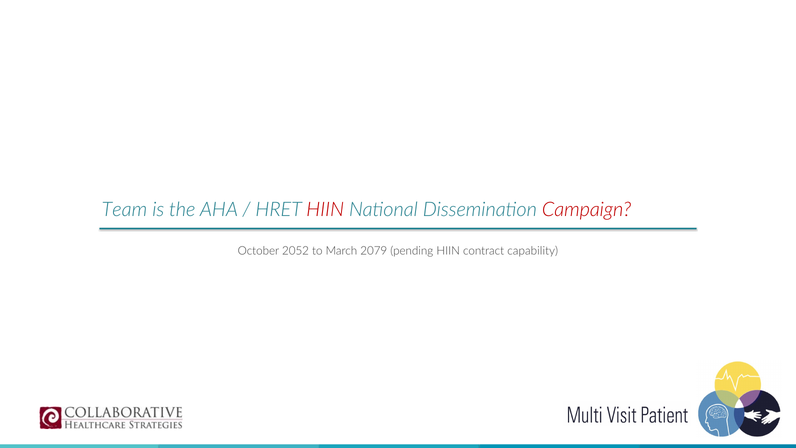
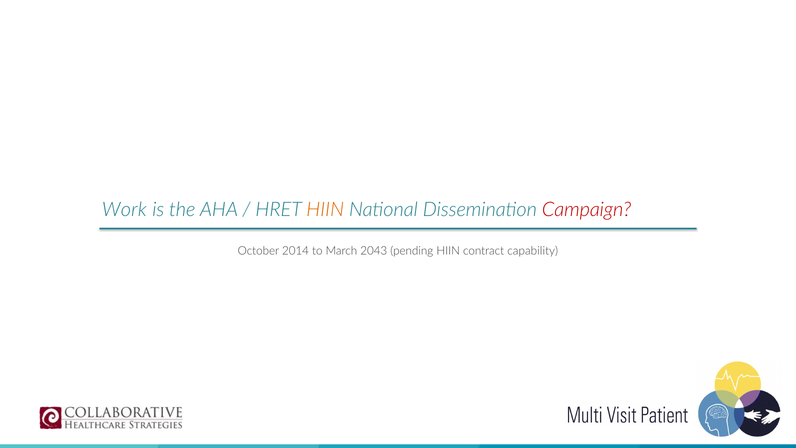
Team: Team -> Work (124, 209)
HIIN colour: red -> orange (325, 209)
2052: 2052 -> 2014 (296, 251)
2079: 2079 -> 2043 (374, 251)
